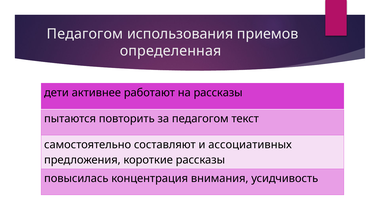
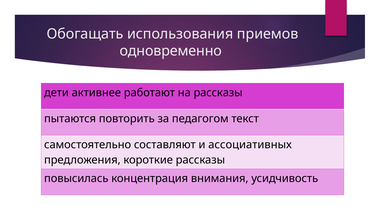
Педагогом: Педагогом -> Обогащать (85, 34)
определенная: определенная -> одновременно (171, 51)
